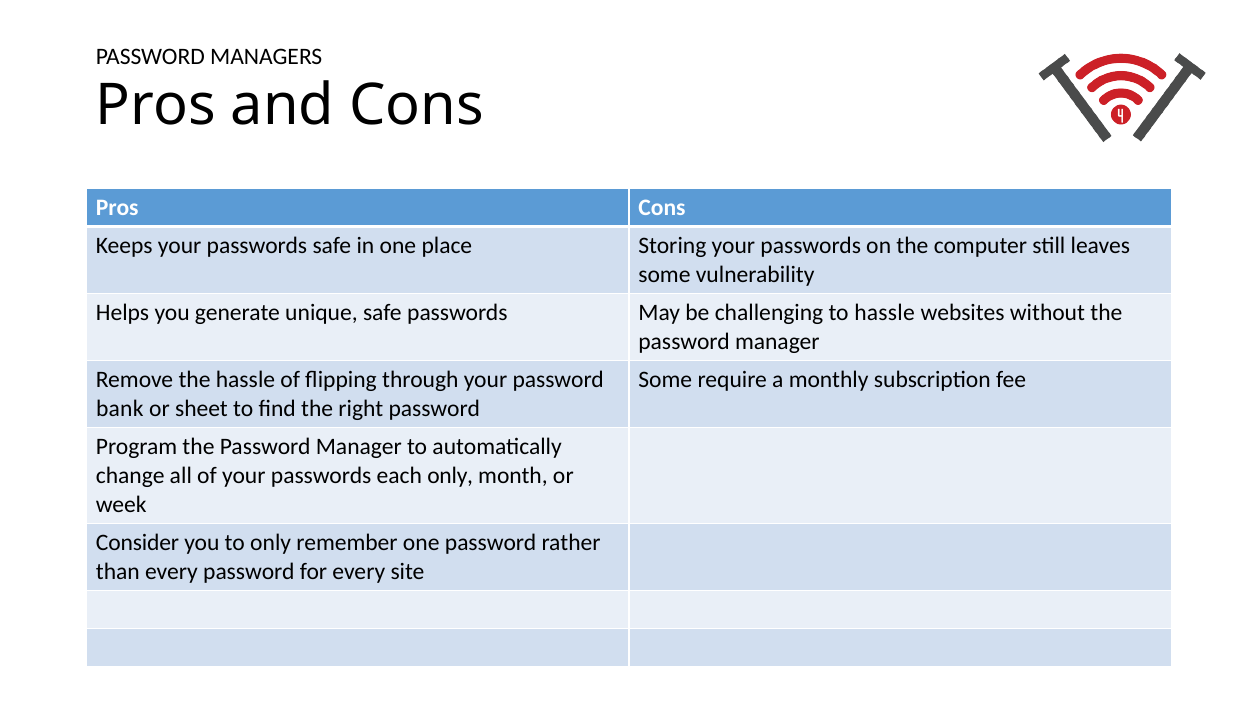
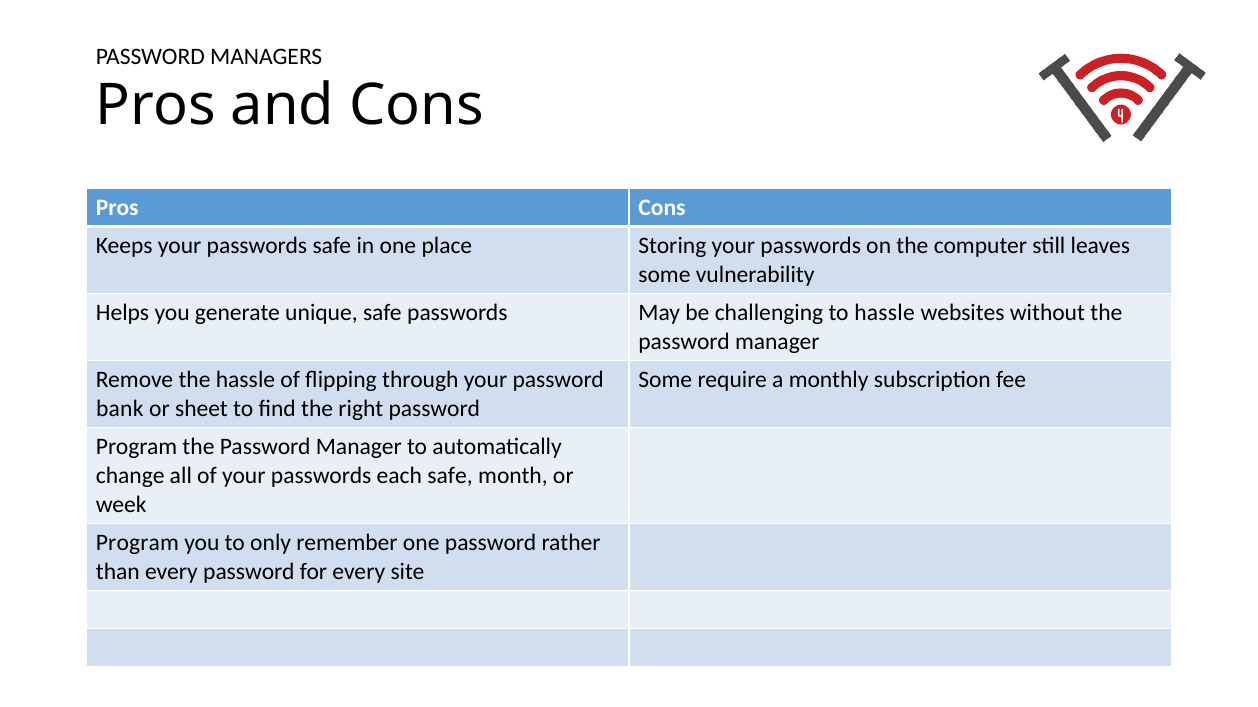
each only: only -> safe (450, 476)
Consider: Consider -> Program (137, 543)
